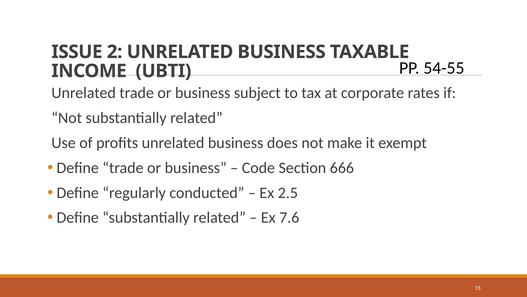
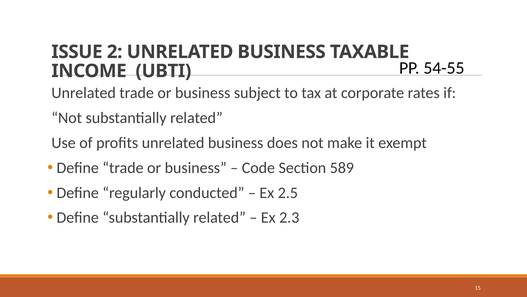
666: 666 -> 589 (342, 167)
7.6: 7.6 -> 2.3 (289, 217)
